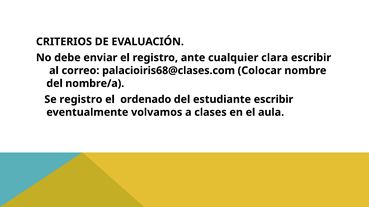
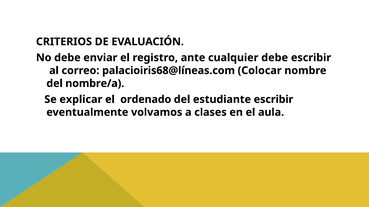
cualquier clara: clara -> debe (275, 58)
palacioiris68@clases.com: palacioiris68@clases.com -> palacioiris68@líneas.com (169, 71)
Se registro: registro -> explicar (81, 100)
